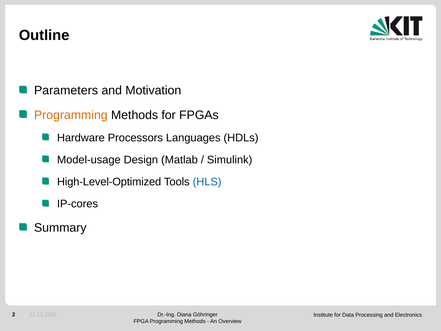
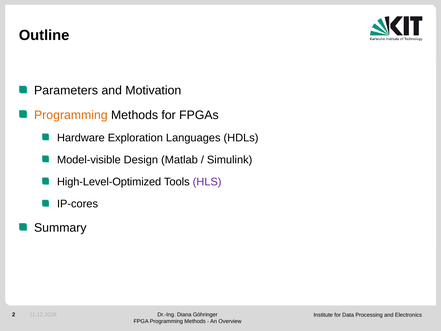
Processors: Processors -> Exploration (135, 138)
Model-usage: Model-usage -> Model-visible (89, 160)
HLS colour: blue -> purple (207, 182)
